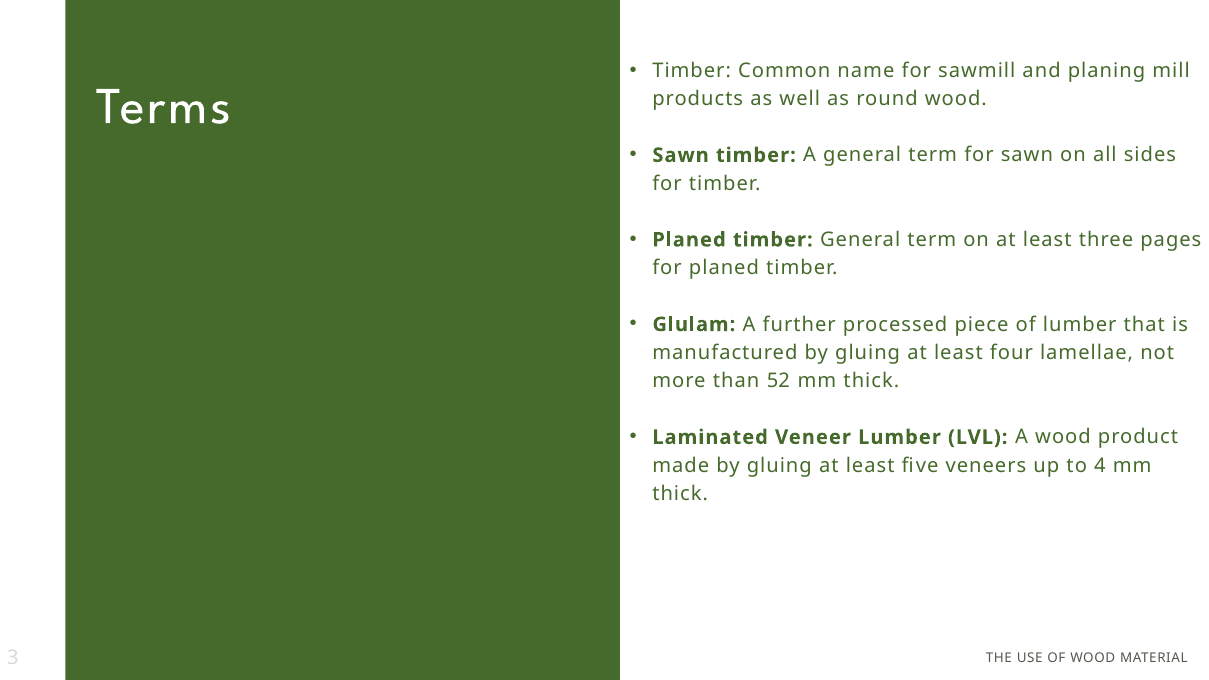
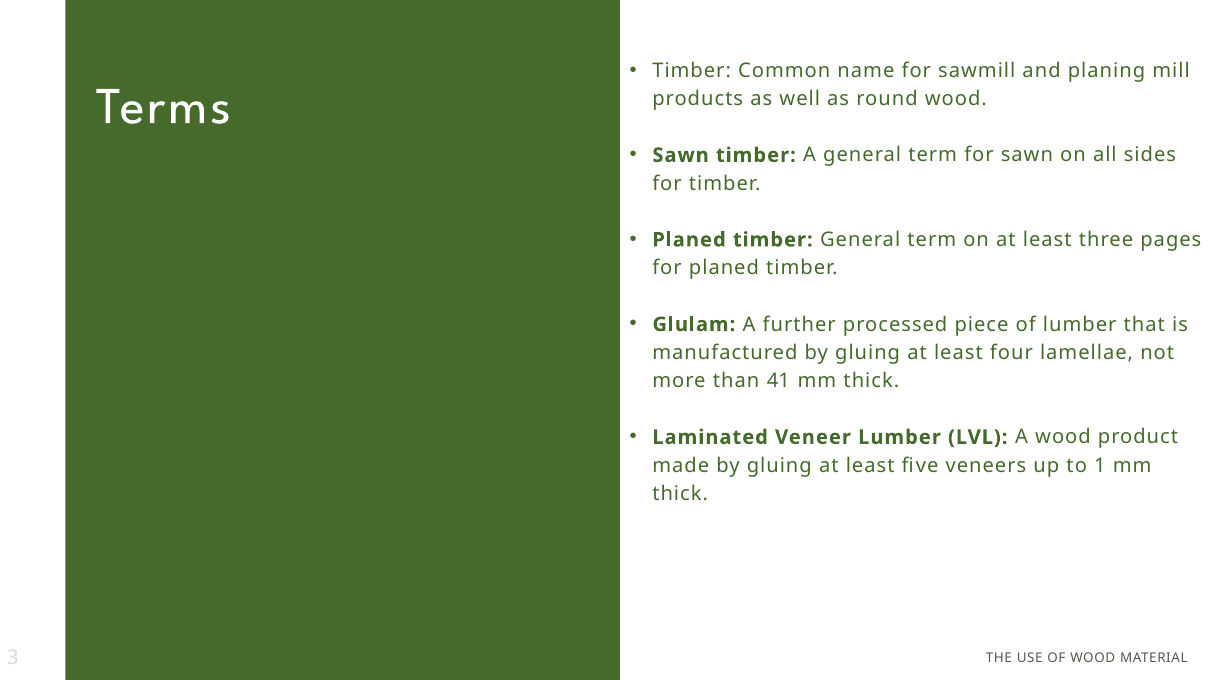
52: 52 -> 41 (778, 381)
4: 4 -> 1 (1100, 465)
